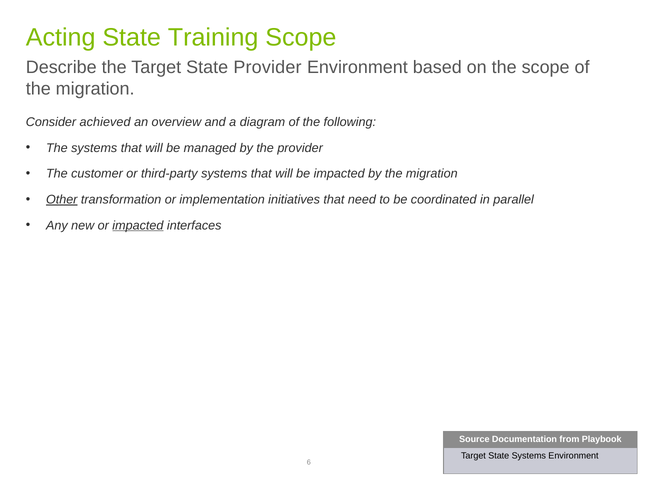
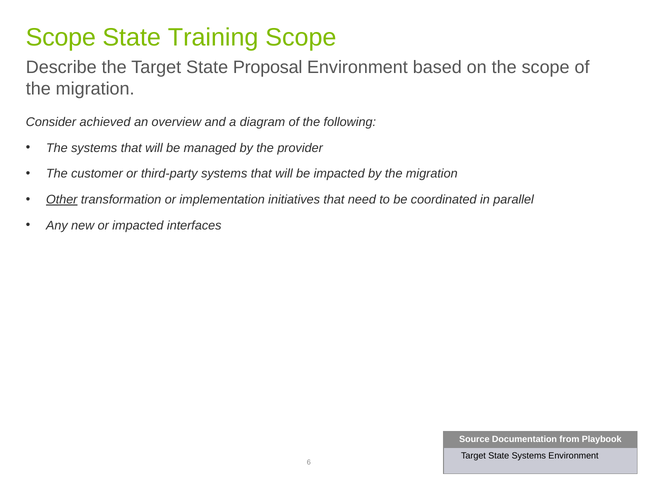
Acting: Acting -> Scope (61, 38)
State Provider: Provider -> Proposal (268, 67)
impacted underline: present -> none (138, 226)
